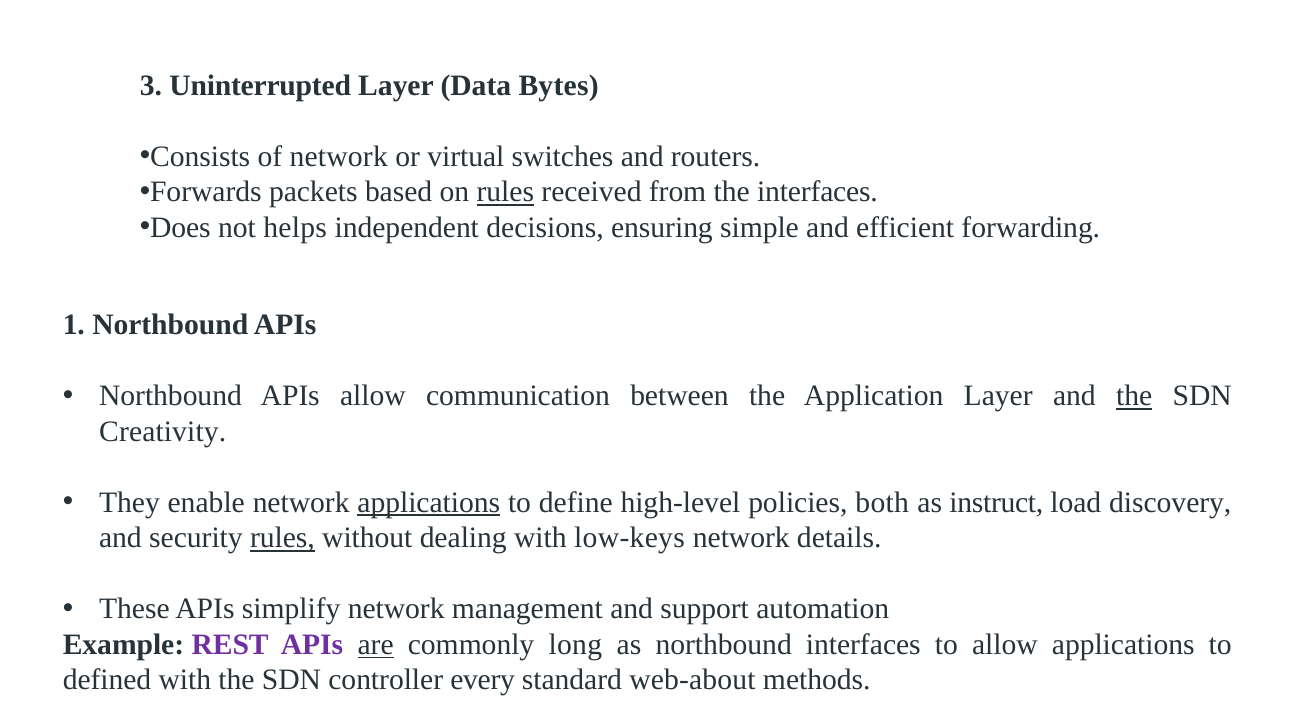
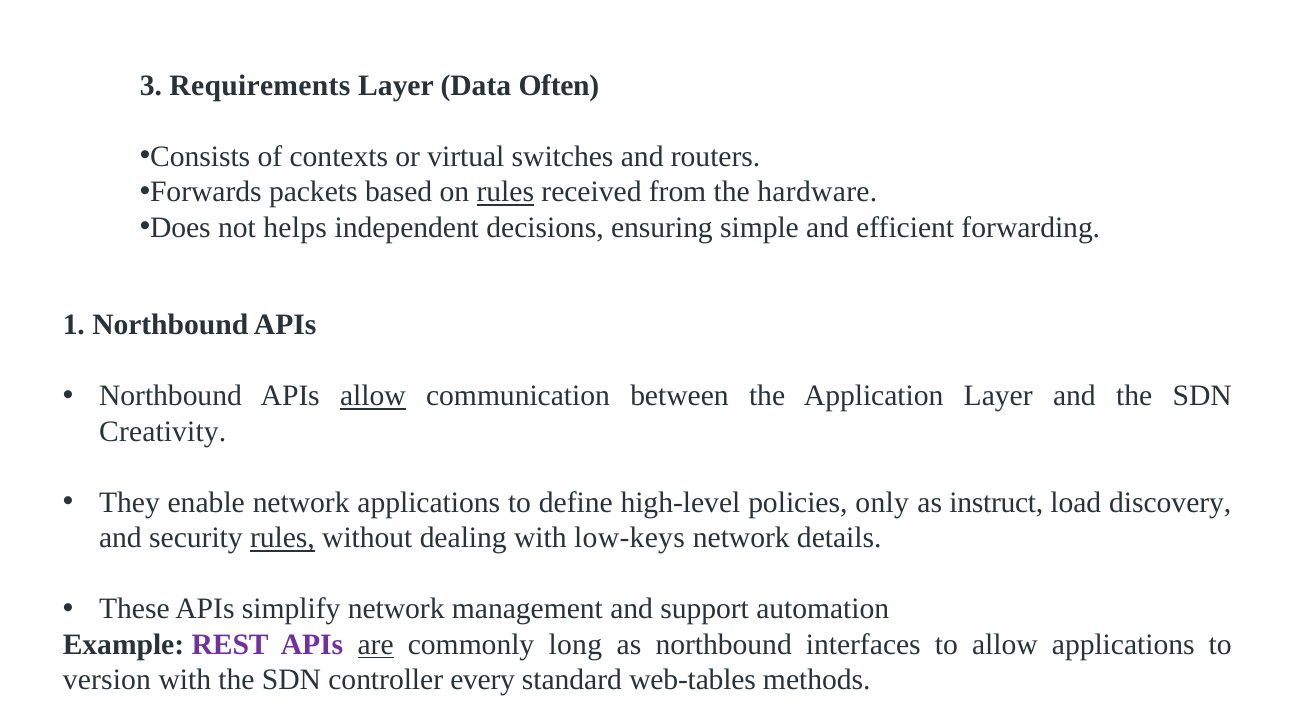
Uninterrupted: Uninterrupted -> Requirements (260, 86)
Bytes: Bytes -> Often (559, 86)
of network: network -> contexts (339, 157)
the interfaces: interfaces -> hardware (817, 192)
allow underline: none -> present (373, 396)
the underline: present -> none (1134, 396)
applications underline: present -> none (429, 503)
both: both -> only (882, 503)
defined: defined -> version (107, 680)
web-about: web-about -> web-tables (693, 680)
